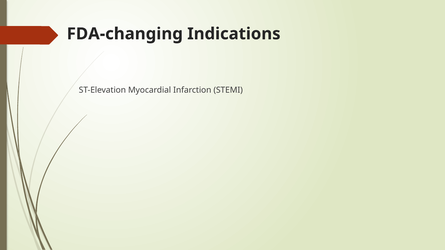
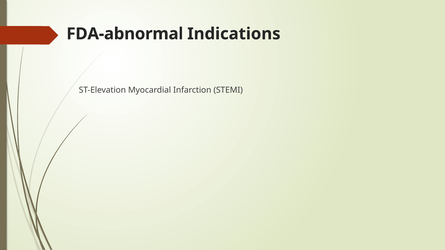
FDA-changing: FDA-changing -> FDA-abnormal (125, 34)
